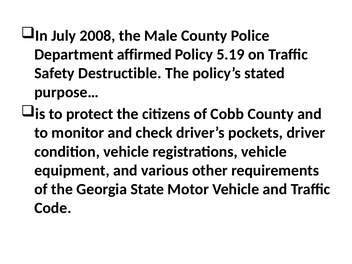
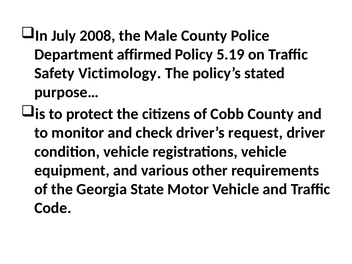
Destructible: Destructible -> Victimology (120, 73)
pockets: pockets -> request (256, 133)
